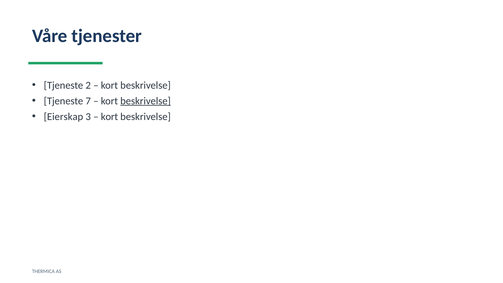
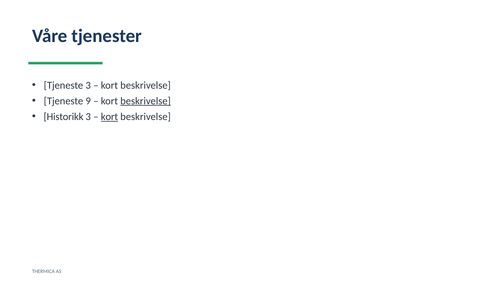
Tjeneste 2: 2 -> 3 (88, 85)
7: 7 -> 9 (88, 101)
Eierskap: Eierskap -> Historikk (64, 117)
kort underline: none -> present (109, 117)
